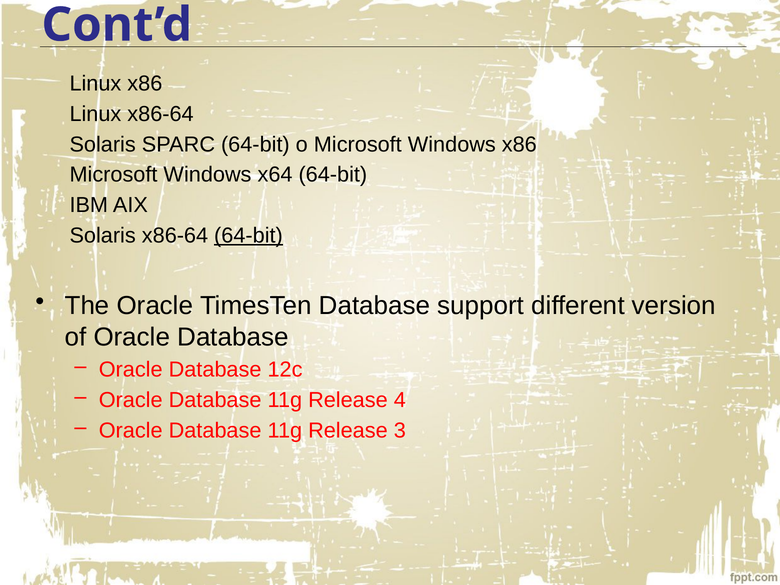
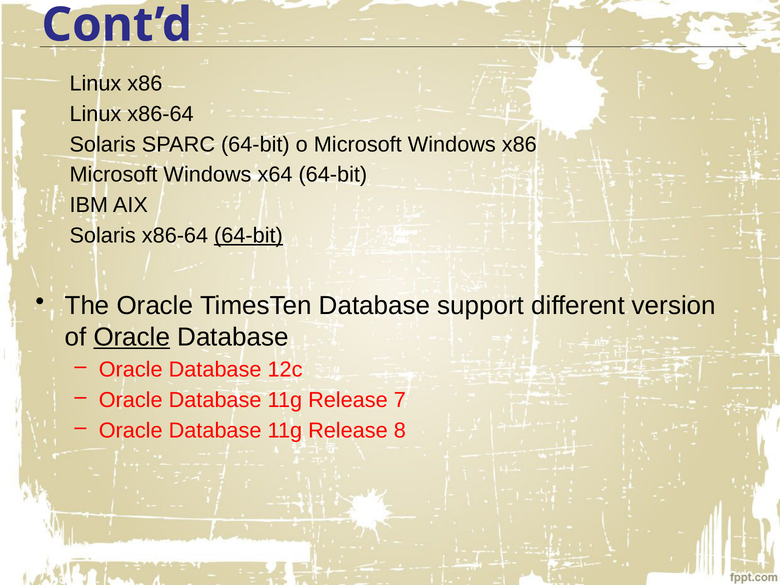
Oracle underline: none -> present (132, 337)
4: 4 -> 7 (400, 400)
3: 3 -> 8 (400, 430)
